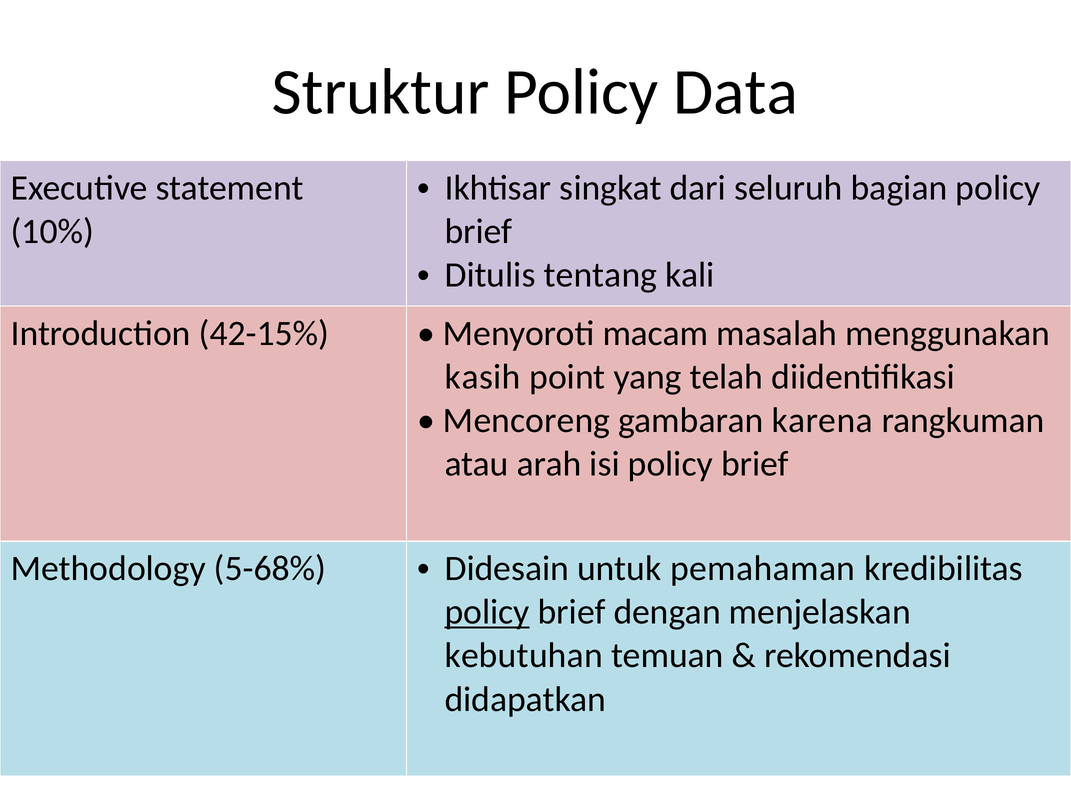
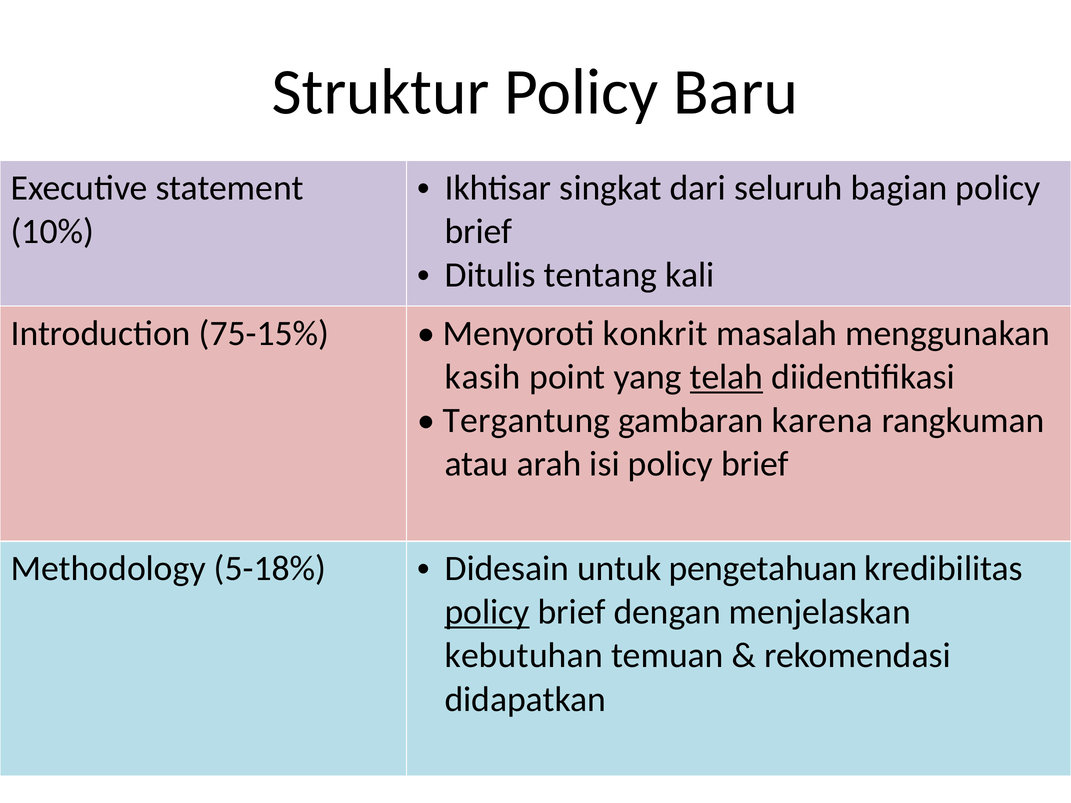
Data: Data -> Baru (736, 92)
42-15%: 42-15% -> 75-15% (264, 334)
macam: macam -> konkrit (655, 334)
telah underline: none -> present (727, 377)
Mencoreng: Mencoreng -> Tergantung (527, 421)
5-68%: 5-68% -> 5-18% (270, 569)
pemahaman: pemahaman -> pengetahuan (763, 569)
